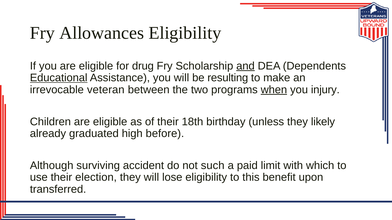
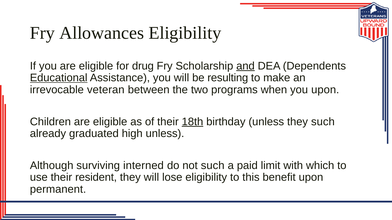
when underline: present -> none (274, 90)
you injury: injury -> upon (325, 90)
18th underline: none -> present (192, 122)
they likely: likely -> such (323, 122)
high before: before -> unless (165, 134)
accident: accident -> interned (143, 166)
election: election -> resident (96, 178)
transferred: transferred -> permanent (58, 190)
